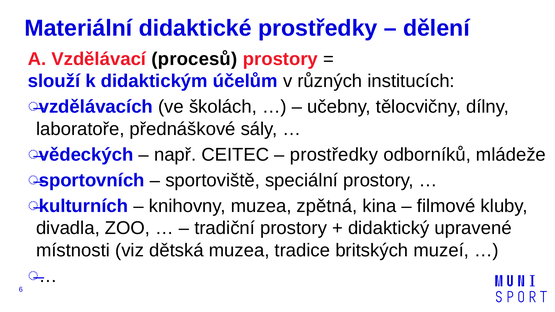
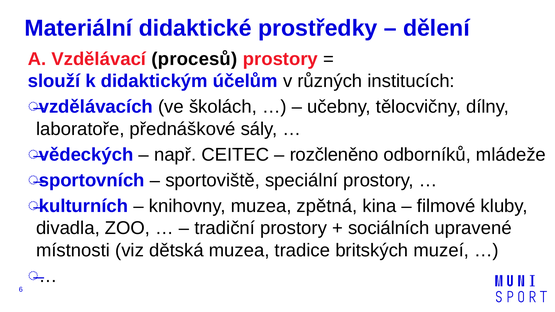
prostředky: prostředky -> rozčleněno (334, 155)
didaktický: didaktický -> sociálních (389, 228)
